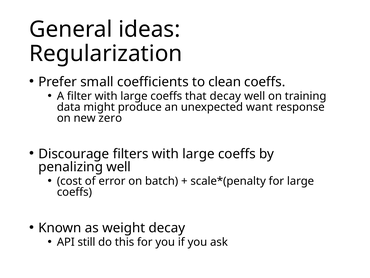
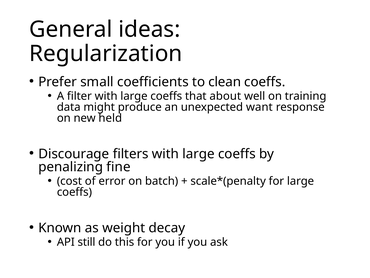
that decay: decay -> about (225, 96)
zero: zero -> held (110, 118)
penalizing well: well -> fine (119, 167)
